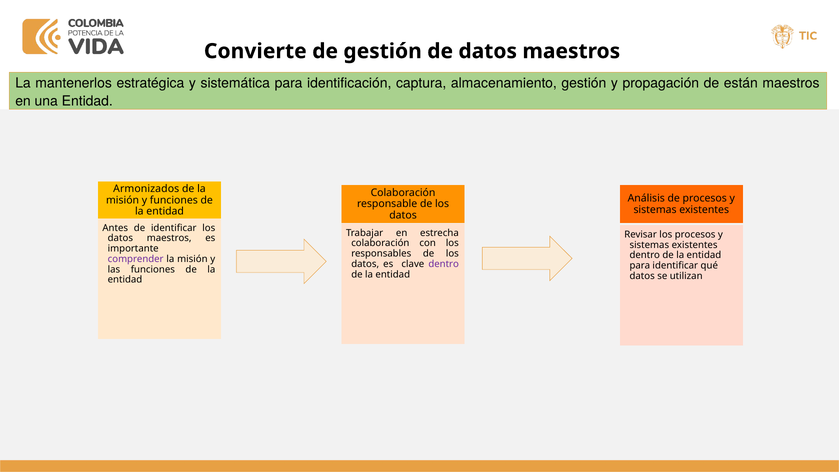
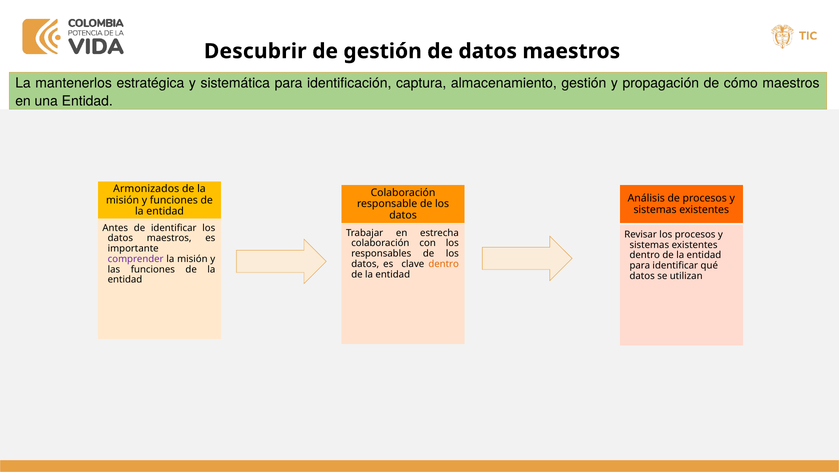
Convierte: Convierte -> Descubrir (255, 51)
están: están -> cómo (741, 83)
dentro colour: purple -> orange (444, 264)
